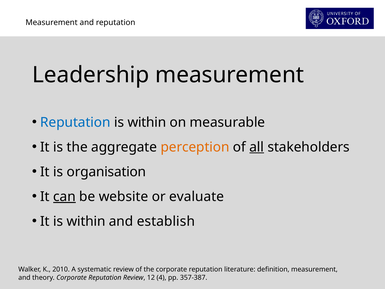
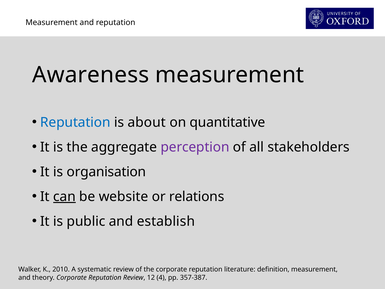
Leadership: Leadership -> Awareness (91, 75)
within: within -> about (147, 122)
measurable: measurable -> quantitative (227, 122)
perception colour: orange -> purple (195, 147)
all underline: present -> none (257, 147)
evaluate: evaluate -> relations (197, 197)
It is within: within -> public (86, 221)
